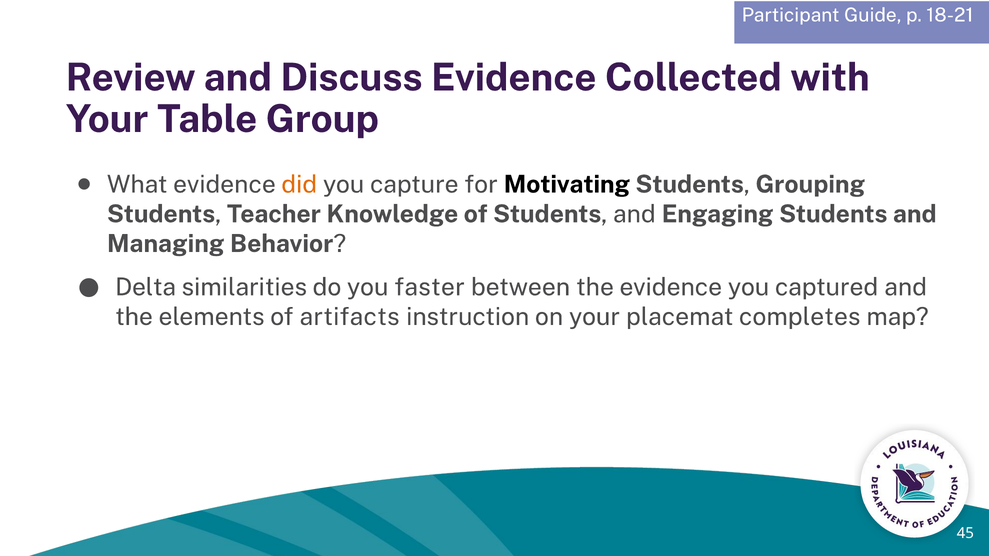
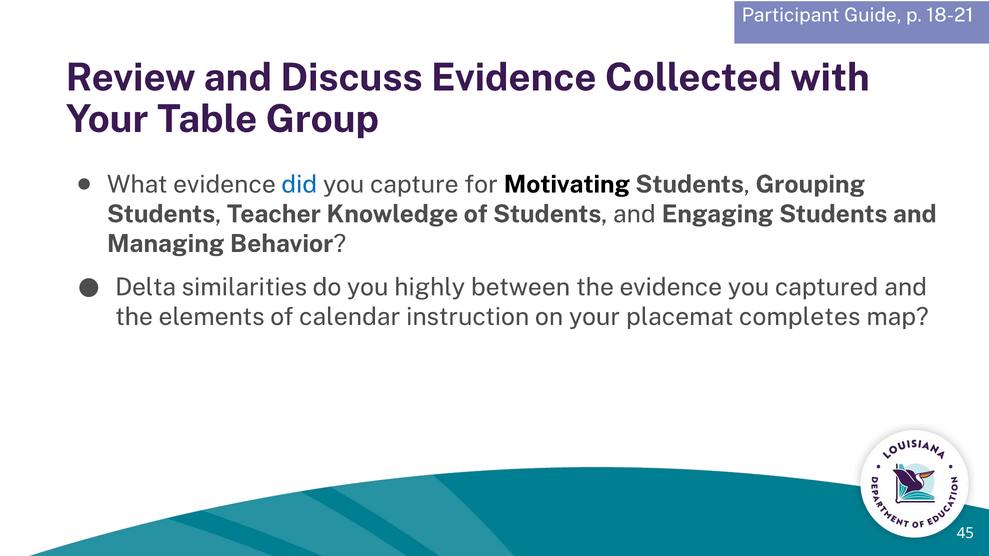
did colour: orange -> blue (299, 185)
faster: faster -> highly (430, 287)
artifacts: artifacts -> calendar (350, 317)
